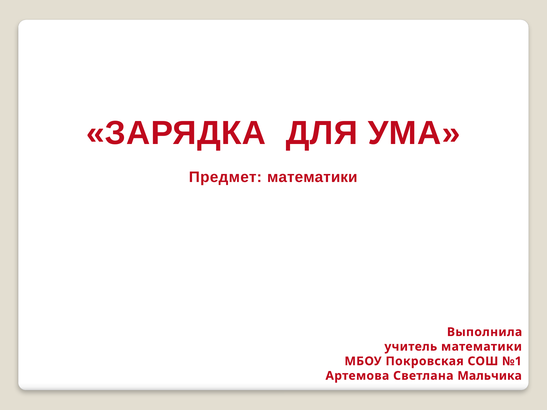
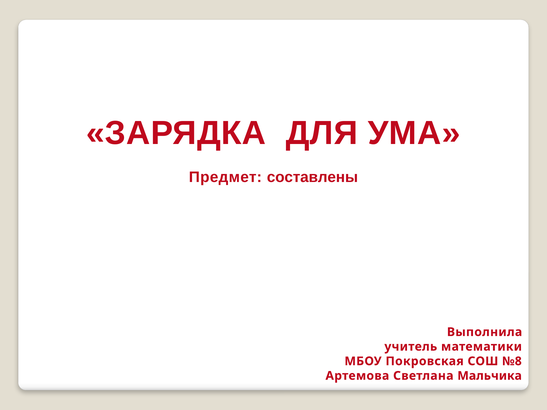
Предмет математики: математики -> составлены (312, 177)
№1: №1 -> №8 (512, 361)
